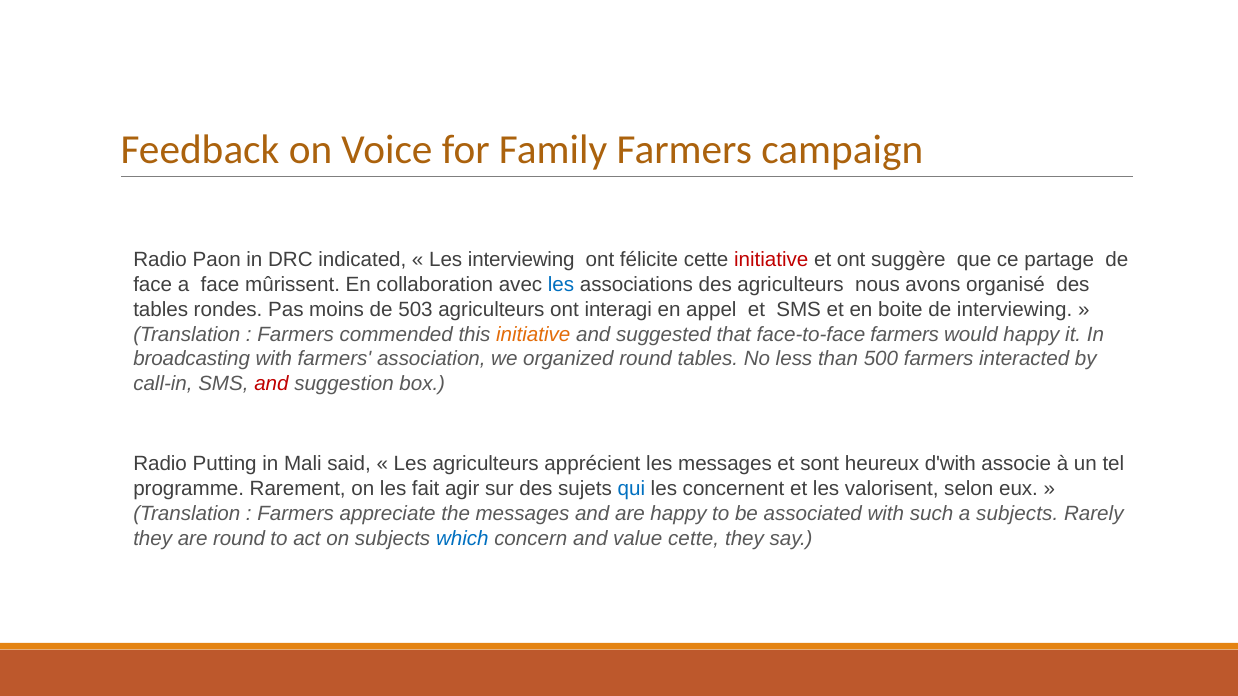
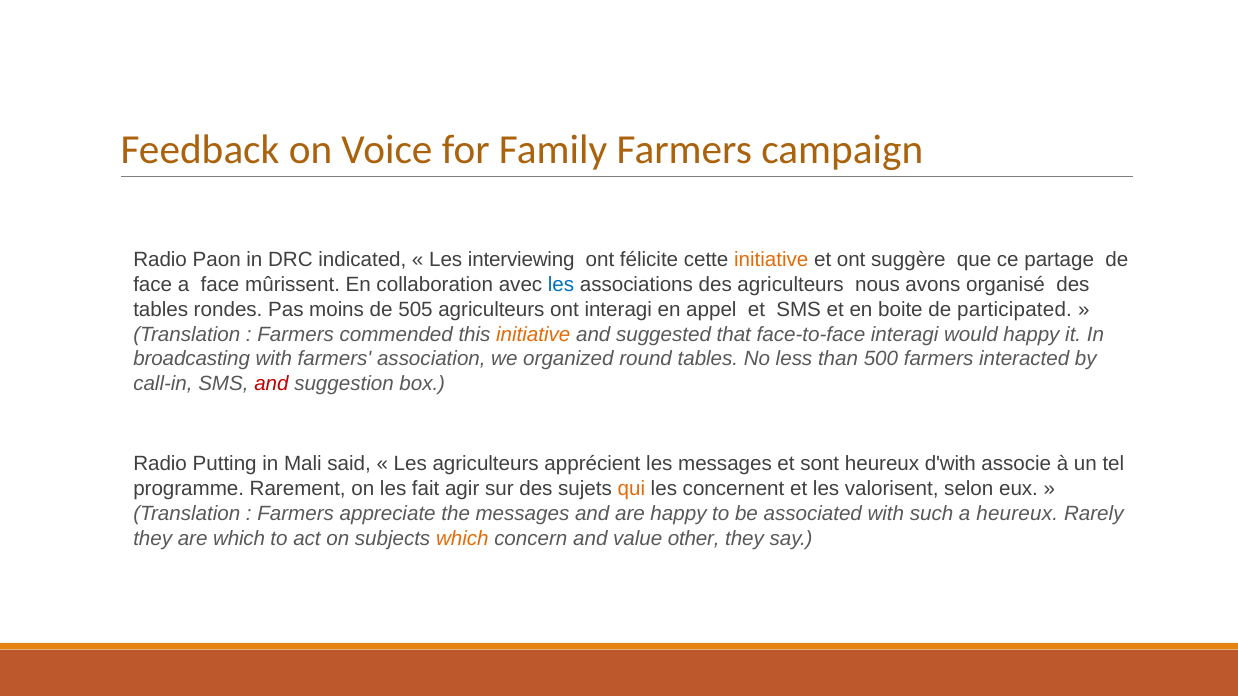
initiative colour: red -> orange (771, 260)
503: 503 -> 505 (415, 310)
de interviewing: interviewing -> participated (1015, 310)
face-to-face farmers: farmers -> interagi (905, 334)
qui colour: blue -> orange (631, 489)
a subjects: subjects -> heureux (1017, 514)
are round: round -> which (239, 539)
which colour: blue -> orange (462, 539)
value cette: cette -> other (694, 539)
